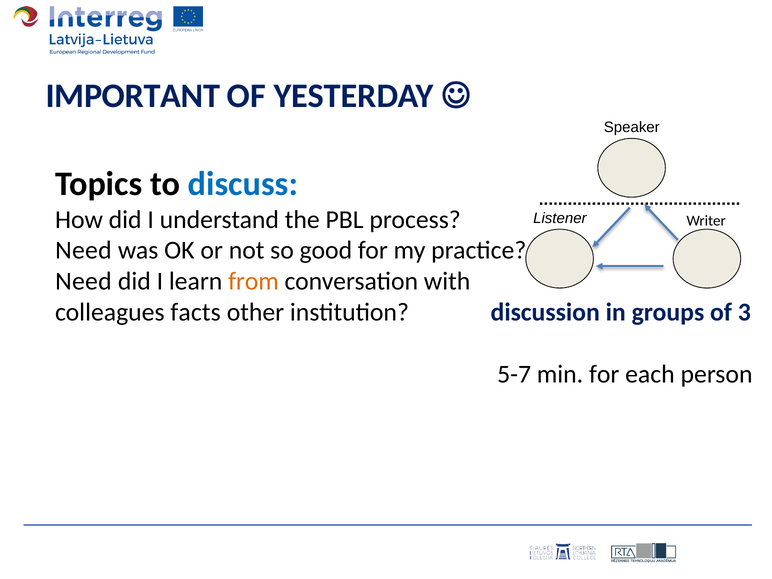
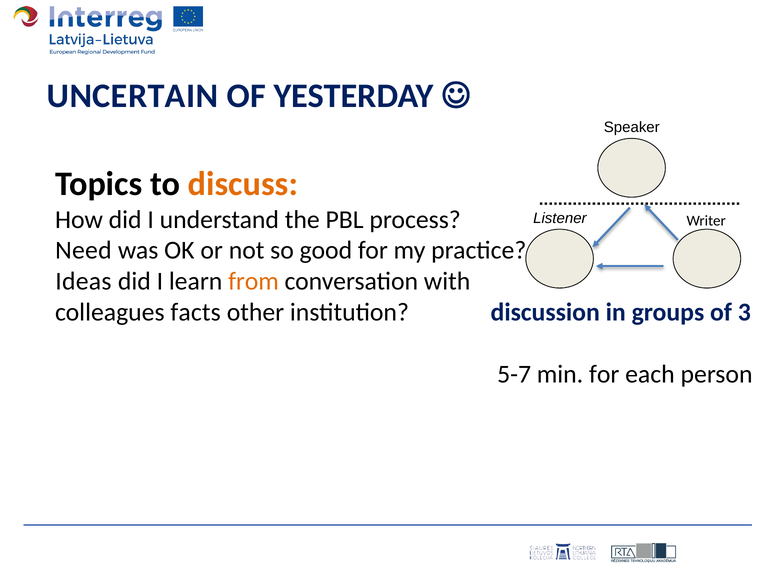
IMPORTANT: IMPORTANT -> UNCERTAIN (133, 96)
discuss colour: blue -> orange (243, 184)
Need: Need -> Ideas (83, 281)
